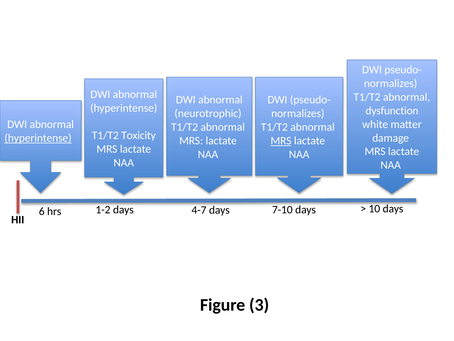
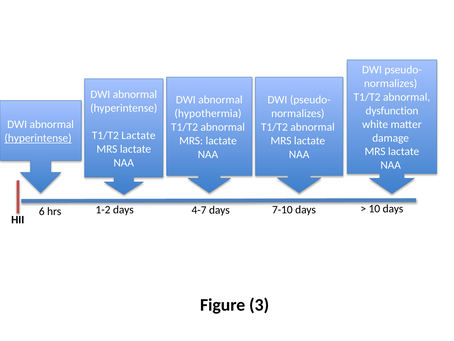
neurotrophic: neurotrophic -> hypothermia (208, 113)
T1/T2 Toxicity: Toxicity -> Lactate (138, 135)
MRS underline: present -> none (281, 140)
